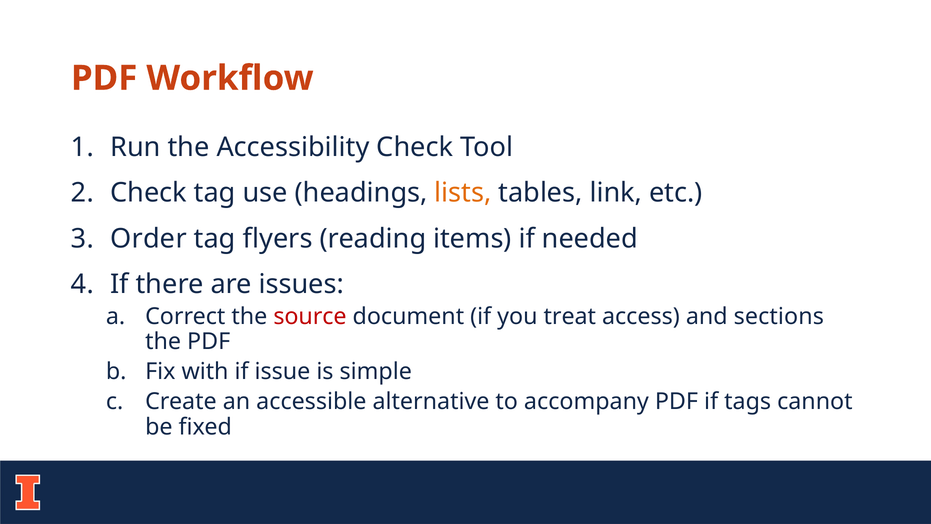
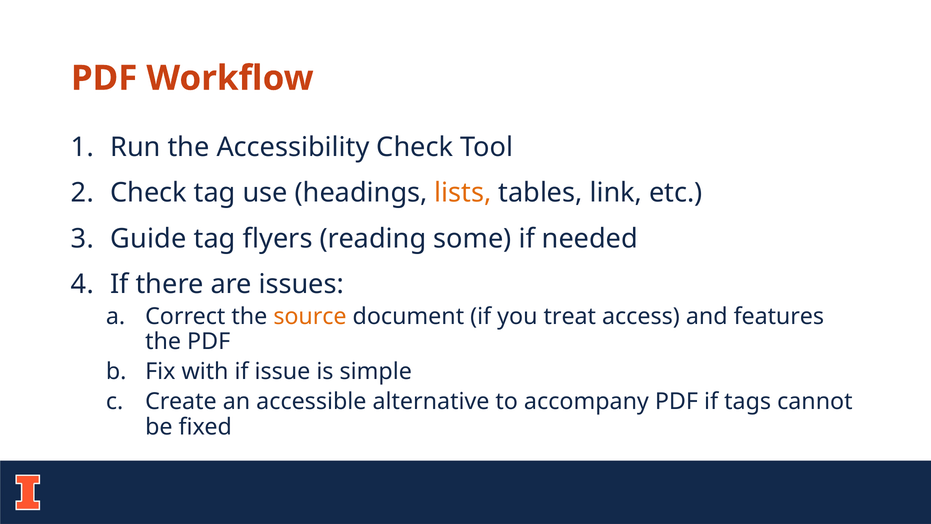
Order: Order -> Guide (148, 239)
items: items -> some (472, 239)
source colour: red -> orange (310, 316)
sections: sections -> features (779, 316)
